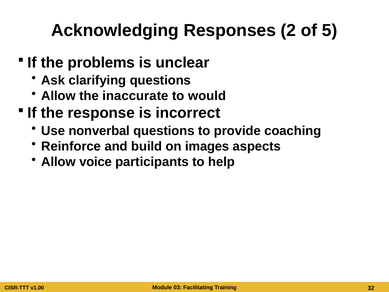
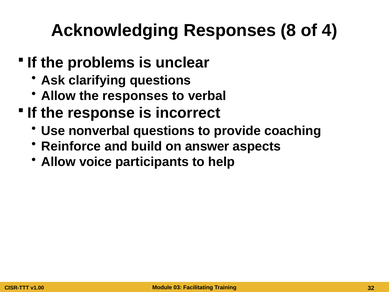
2: 2 -> 8 (288, 30)
5: 5 -> 4 (330, 30)
the inaccurate: inaccurate -> responses (135, 96)
would: would -> verbal (207, 96)
images: images -> answer (207, 146)
